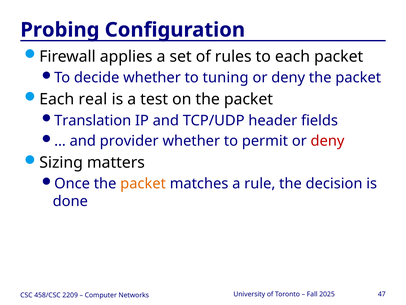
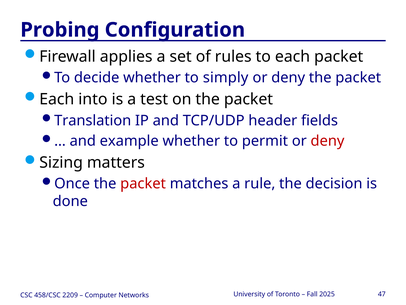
tuning: tuning -> simply (226, 78)
real: real -> into (93, 99)
provider: provider -> example (129, 141)
packet colour: orange -> red (143, 183)
